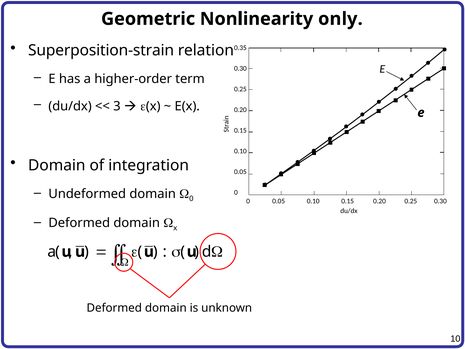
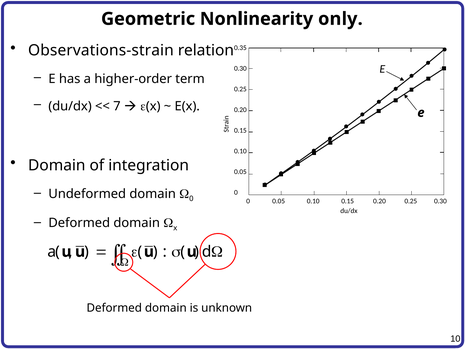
Superposition-strain: Superposition-strain -> Observations-strain (101, 50)
3: 3 -> 7 (117, 106)
